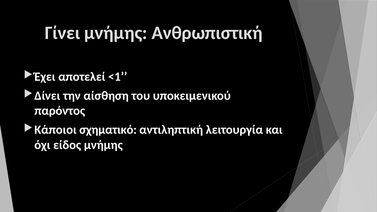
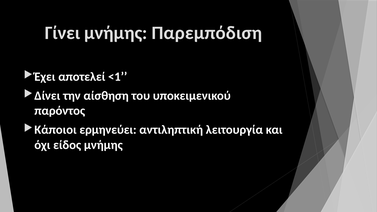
Ανθρωπιστική: Ανθρωπιστική -> Παρεμπόδιση (207, 33)
σχηματικό: σχηματικό -> ερμηνεύει (108, 130)
